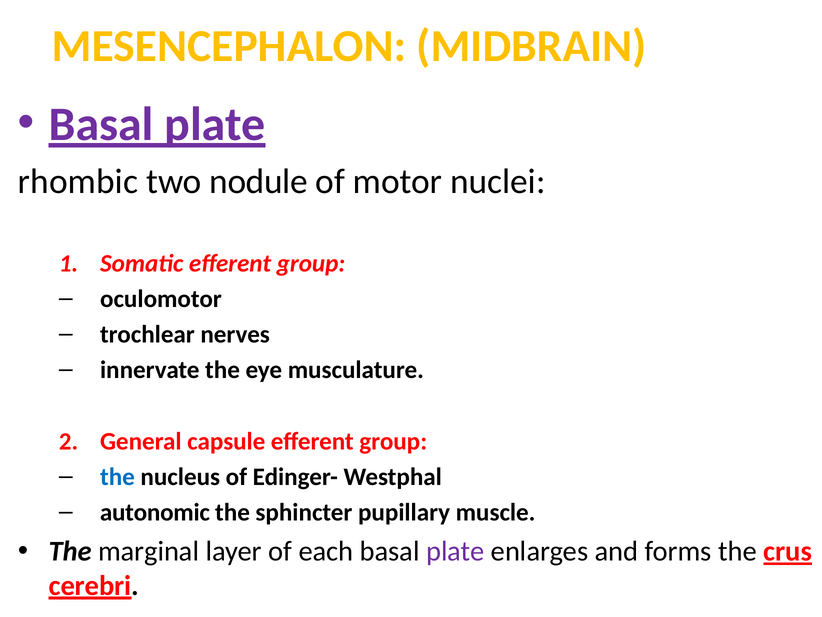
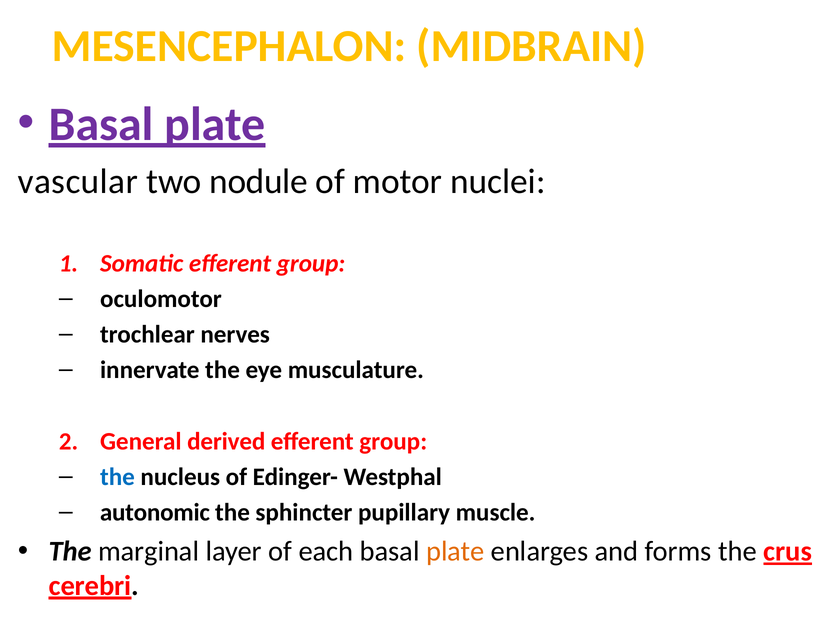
rhombic: rhombic -> vascular (78, 181)
capsule: capsule -> derived (226, 441)
plate colour: purple -> orange (455, 551)
